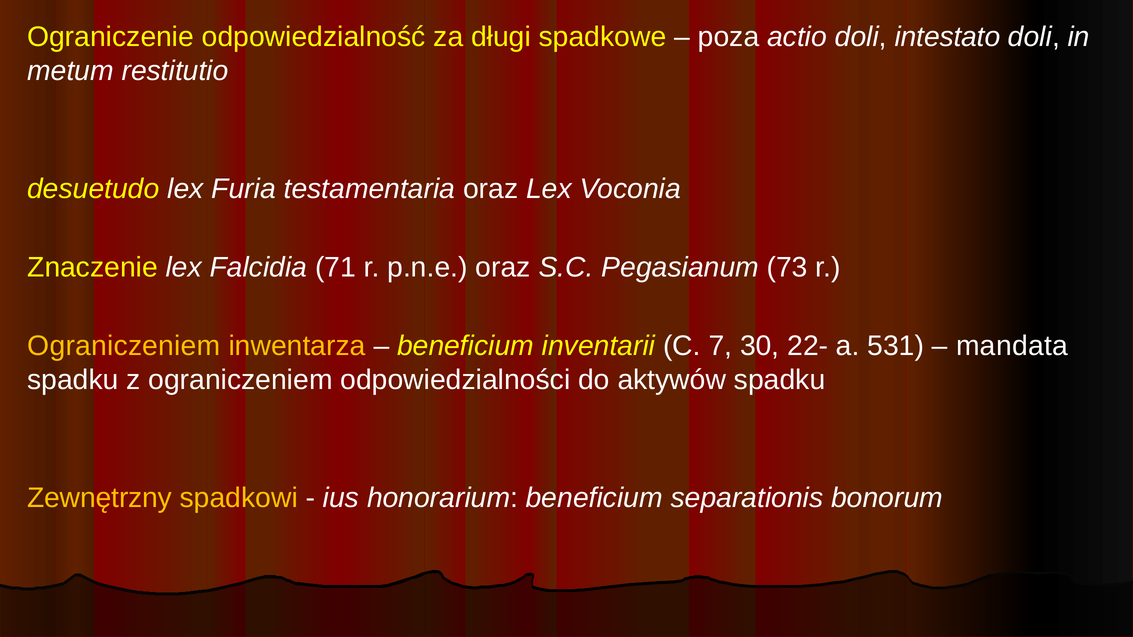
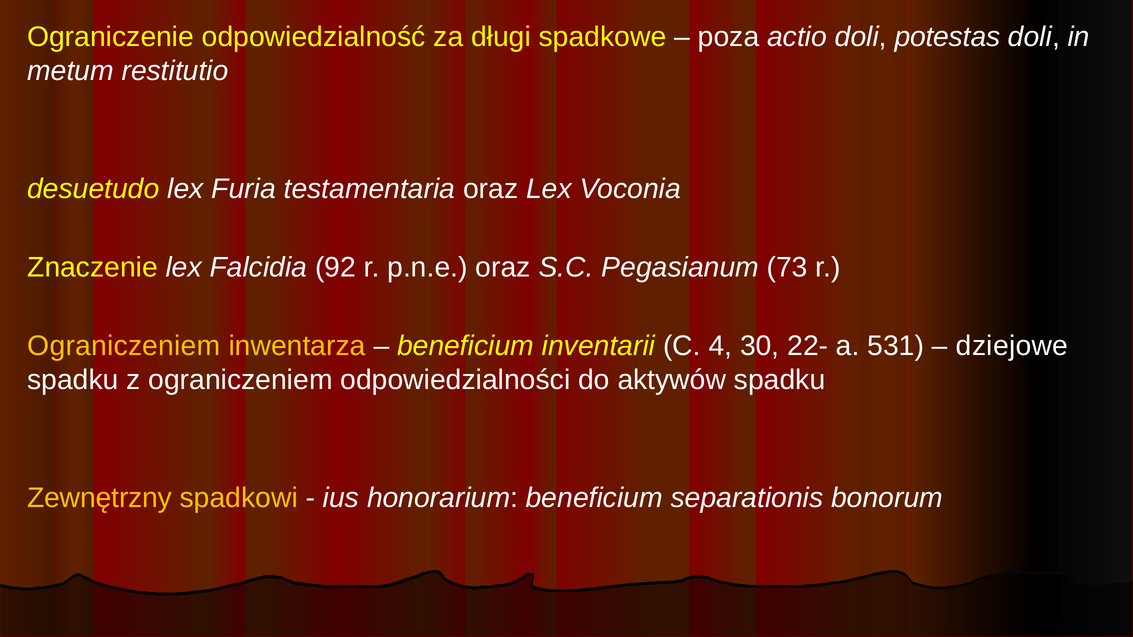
intestato: intestato -> potestas (948, 37)
71: 71 -> 92 (336, 268)
7: 7 -> 4 (720, 346)
mandata: mandata -> dziejowe (1012, 346)
